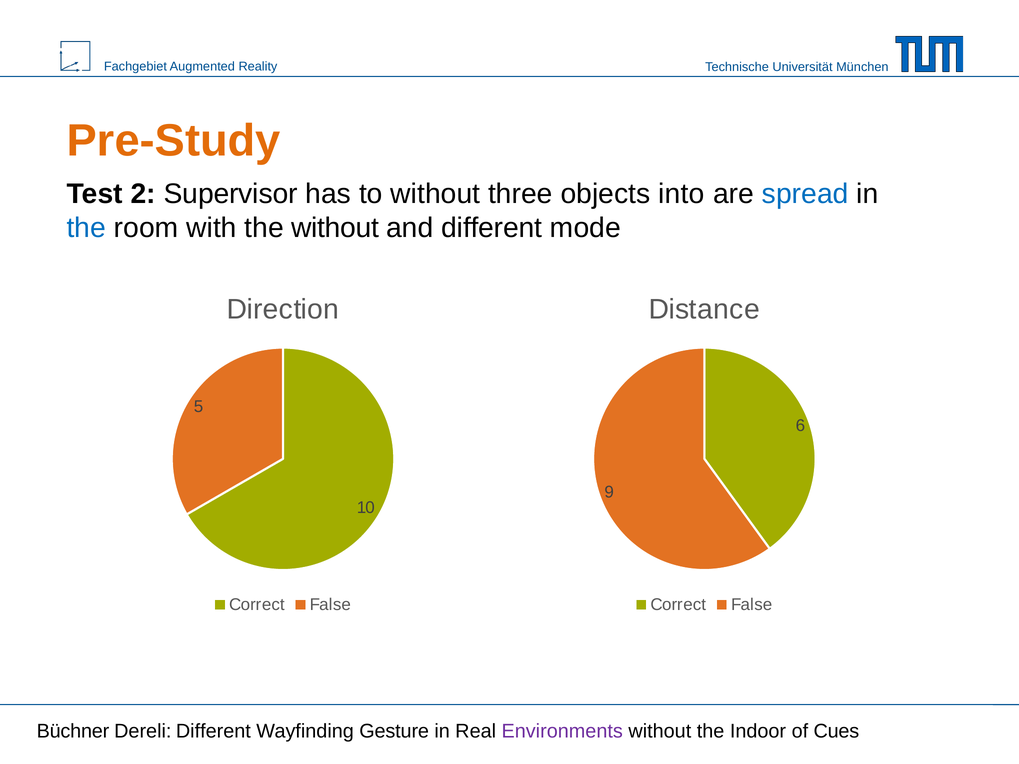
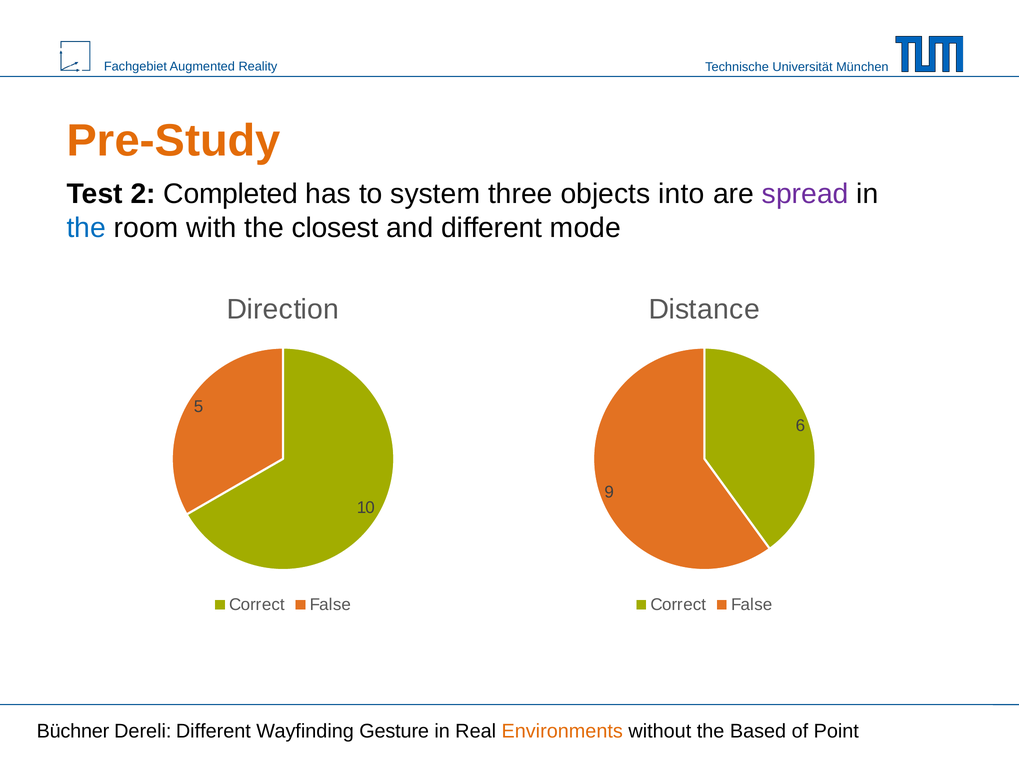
Supervisor: Supervisor -> Completed (231, 194)
to without: without -> system (435, 194)
spread colour: blue -> purple (805, 194)
the without: without -> closest (335, 228)
Environments colour: purple -> orange (562, 732)
Indoor: Indoor -> Based (758, 732)
Cues: Cues -> Point (836, 732)
